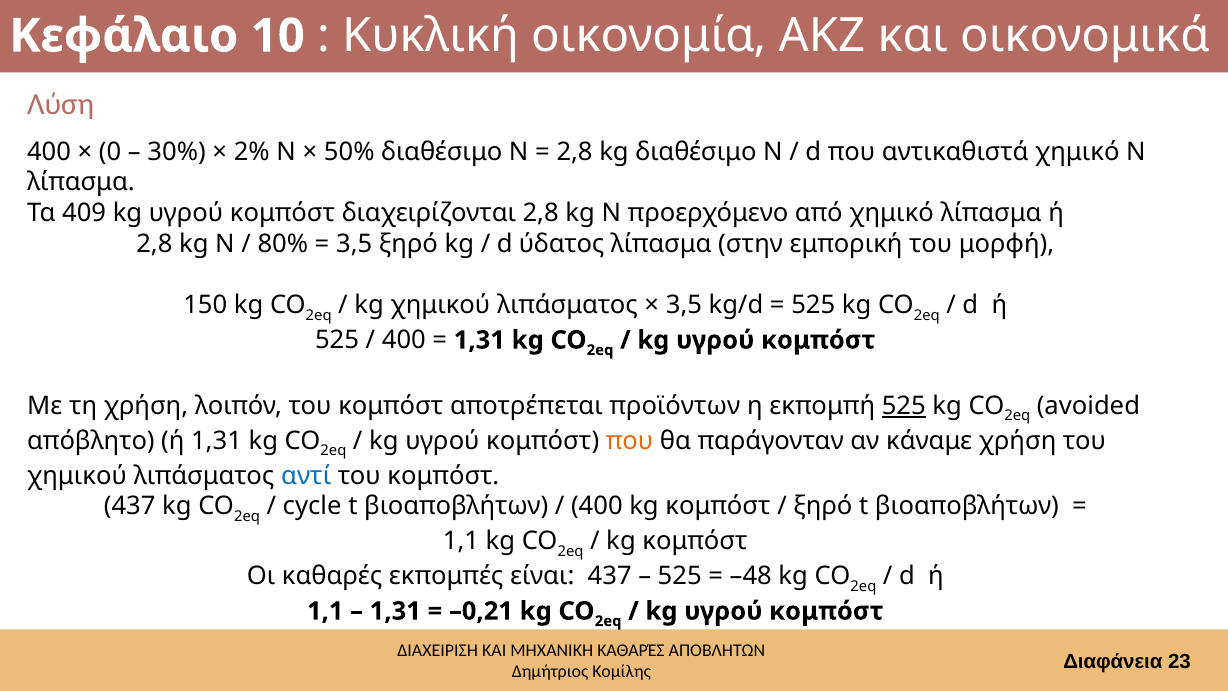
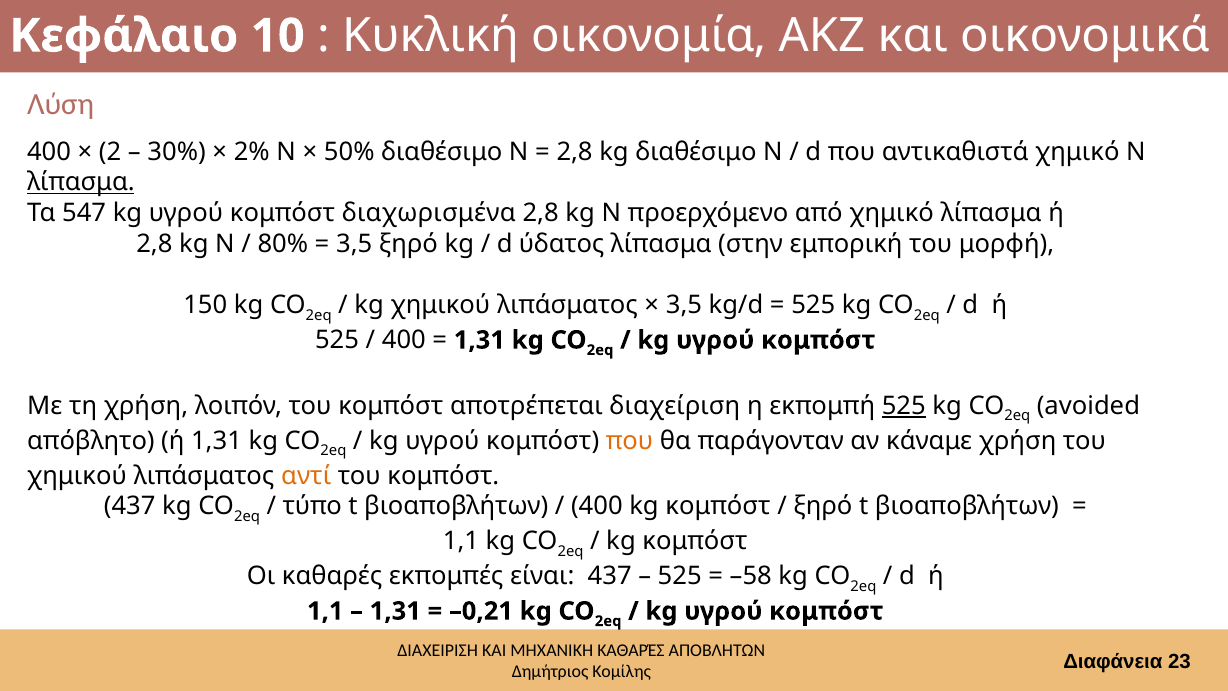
0: 0 -> 2 (110, 152)
λίπασμα underline: none -> present (81, 182)
409: 409 -> 547 (84, 213)
διαχειρίζονται: διαχειρίζονται -> διαχωρισμένα (429, 213)
προϊόντων: προϊόντων -> διαχείριση (675, 406)
αντί colour: blue -> orange (306, 475)
cycle: cycle -> τύπο (312, 506)
–48: –48 -> –58 (751, 576)
